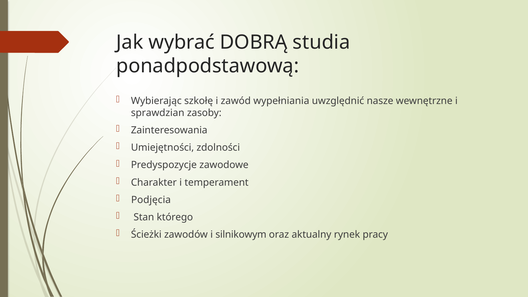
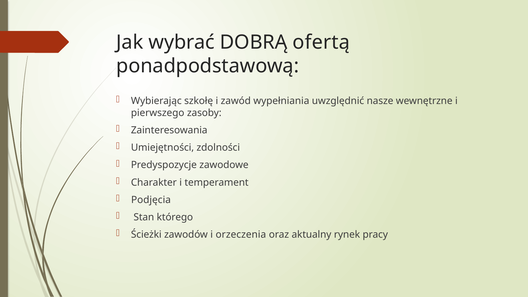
studia: studia -> ofertą (321, 42)
sprawdzian: sprawdzian -> pierwszego (158, 113)
silnikowym: silnikowym -> orzeczenia (241, 235)
